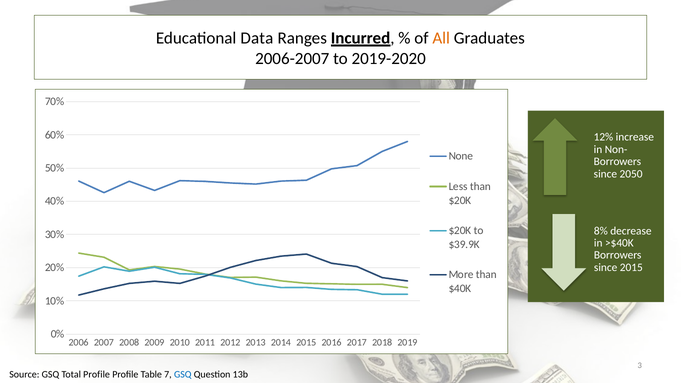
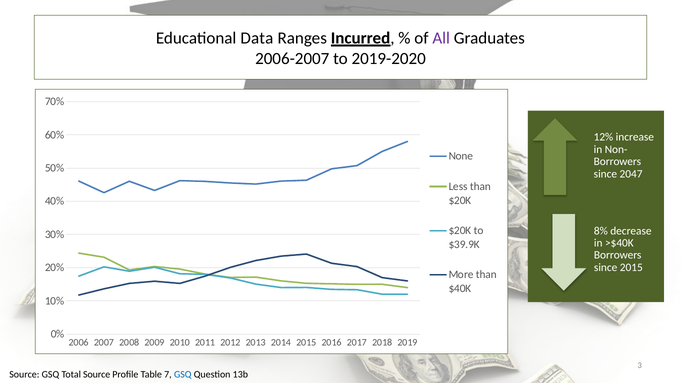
All colour: orange -> purple (441, 38)
2050: 2050 -> 2047 (631, 174)
Total Profile: Profile -> Source (97, 374)
